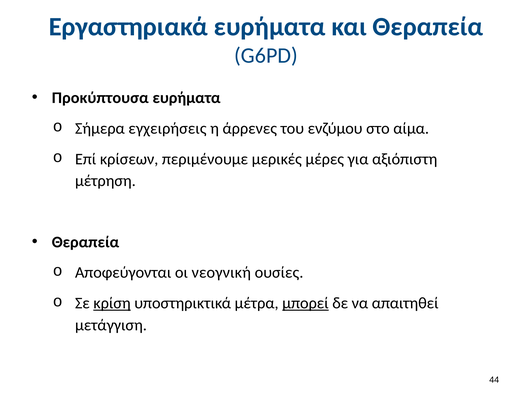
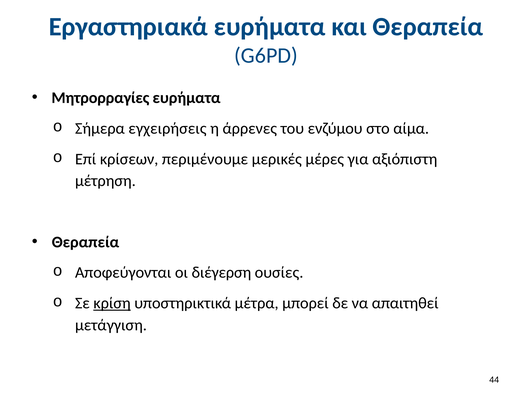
Προκύπτουσα: Προκύπτουσα -> Μητρορραγίες (100, 98)
νεογνική: νεογνική -> διέγερση (221, 273)
μπορεί underline: present -> none (305, 303)
